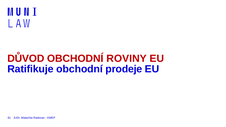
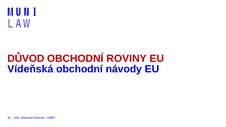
Ratifikuje: Ratifikuje -> Vídeňská (30, 69)
prodeje: prodeje -> návody (124, 69)
